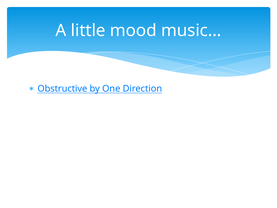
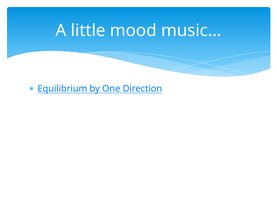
Obstructive: Obstructive -> Equilibrium (62, 89)
